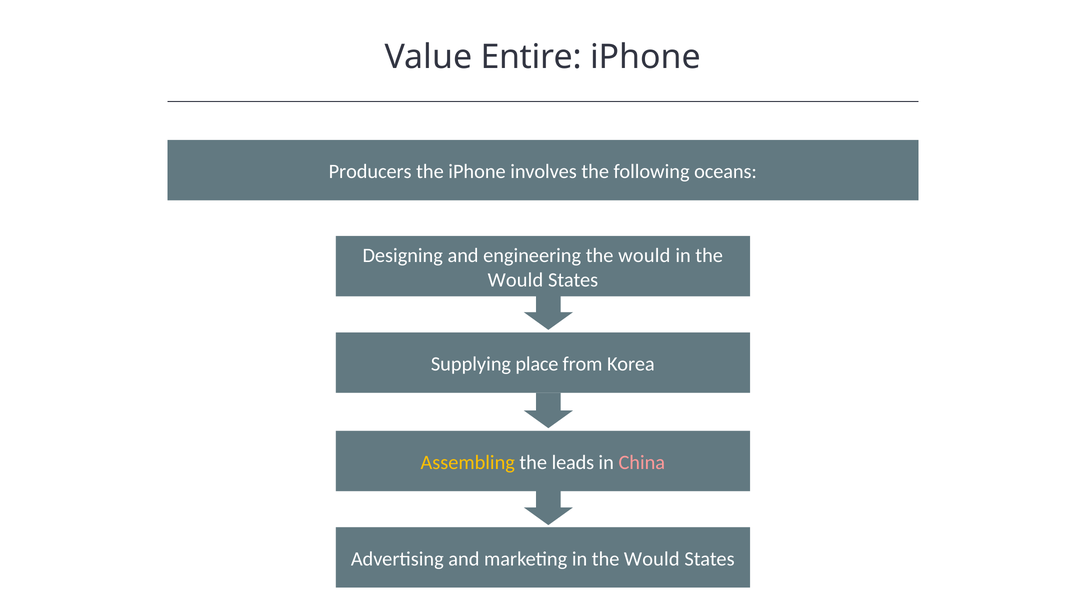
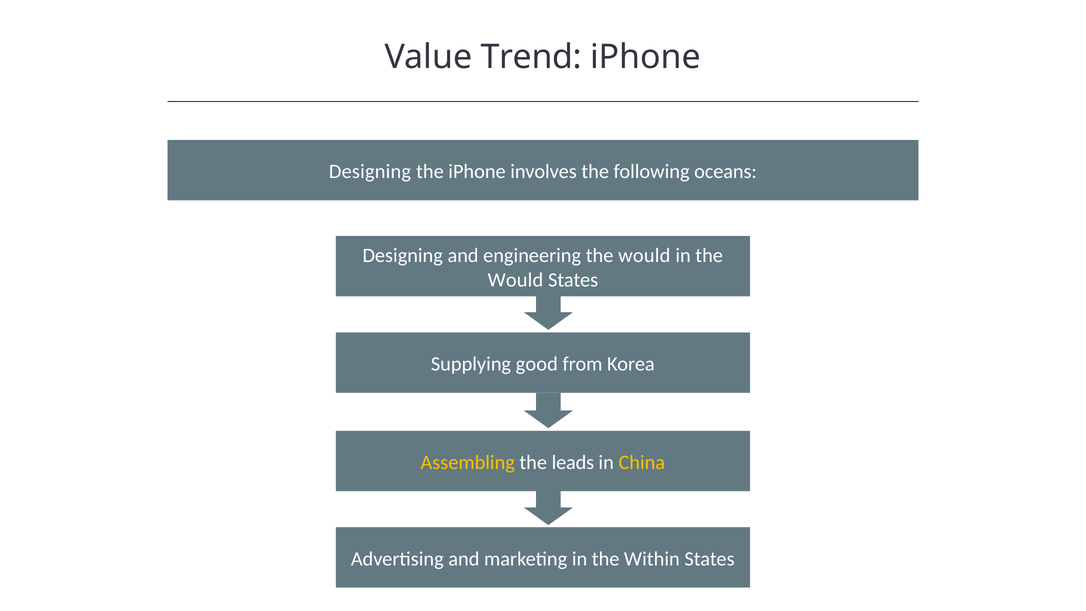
Entire: Entire -> Trend (531, 57)
Producers: Producers -> Designing (370, 171)
place: place -> good (537, 364)
China colour: pink -> yellow (642, 462)
marketing in the Would: Would -> Within (652, 559)
